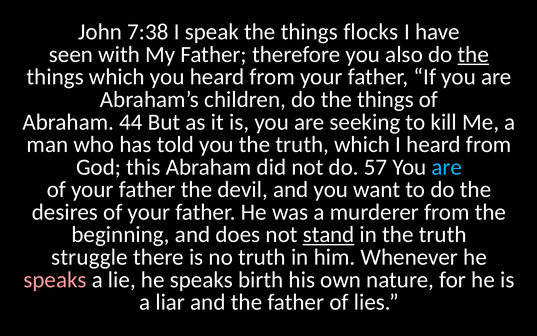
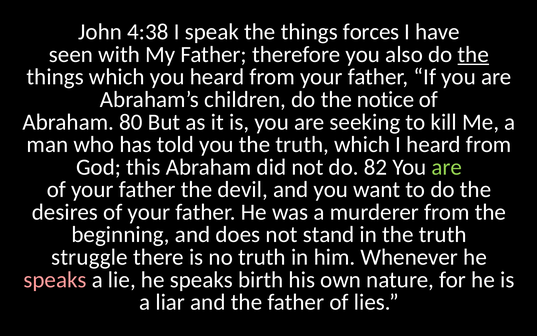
7:38: 7:38 -> 4:38 (148, 32)
flocks: flocks -> forces (371, 32)
children do the things: things -> notice (386, 99)
44: 44 -> 80 (131, 122)
57: 57 -> 82 (376, 167)
are colour: light blue -> light green (447, 167)
stand underline: present -> none (329, 234)
